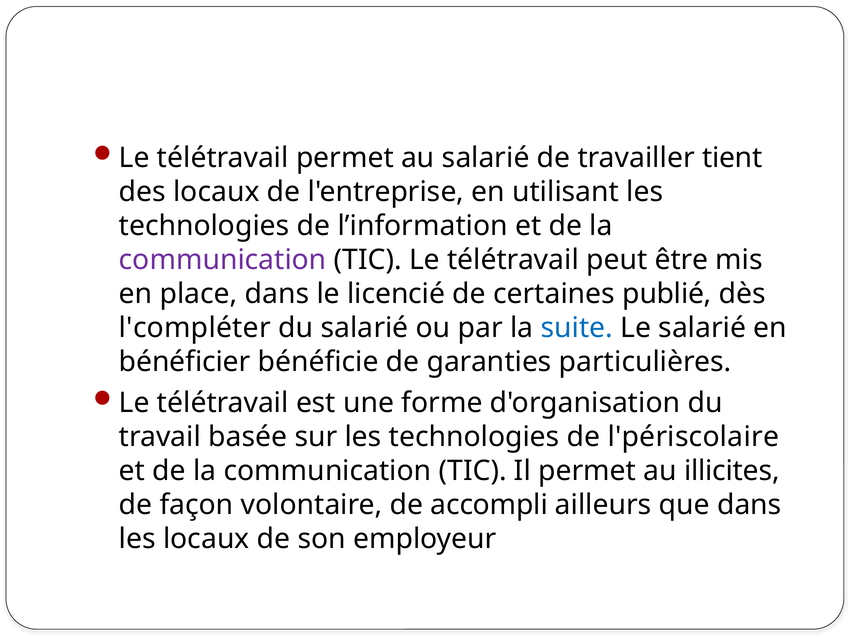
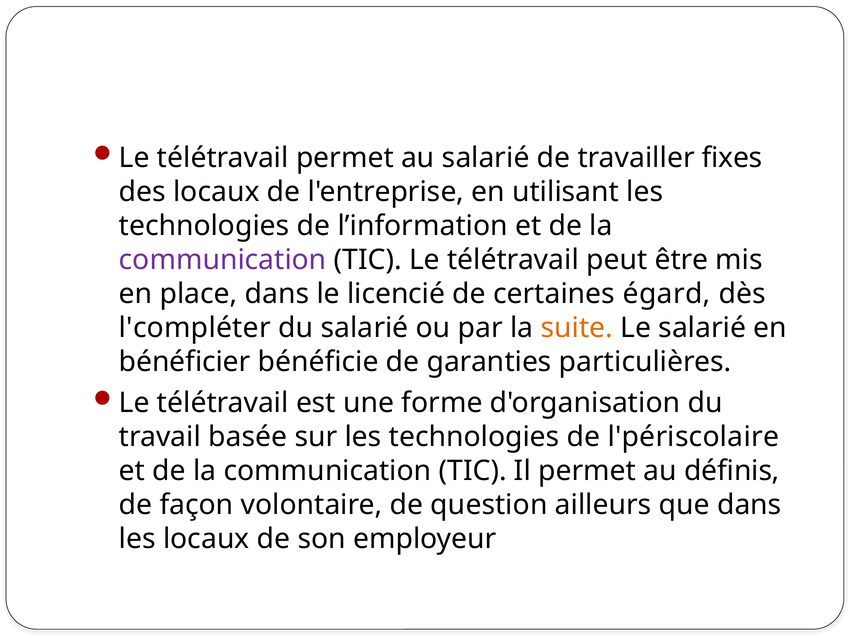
tient: tient -> fixes (732, 158)
publié: publié -> égard (667, 294)
suite colour: blue -> orange (577, 328)
illicites: illicites -> définis (732, 471)
accompli: accompli -> question (489, 505)
